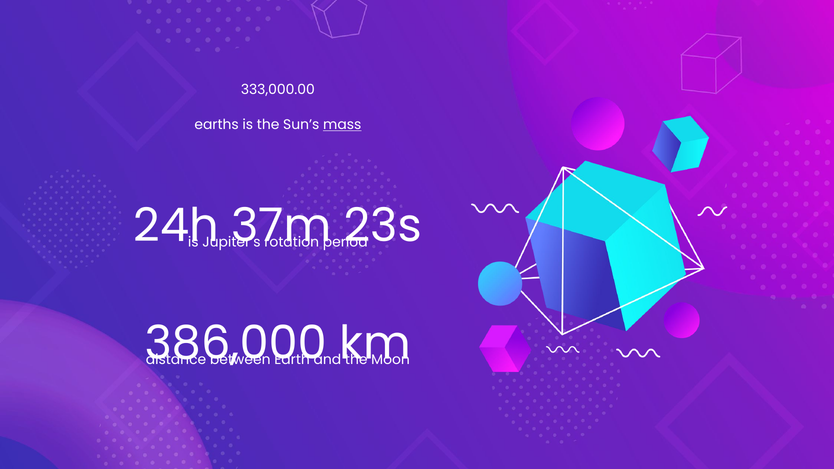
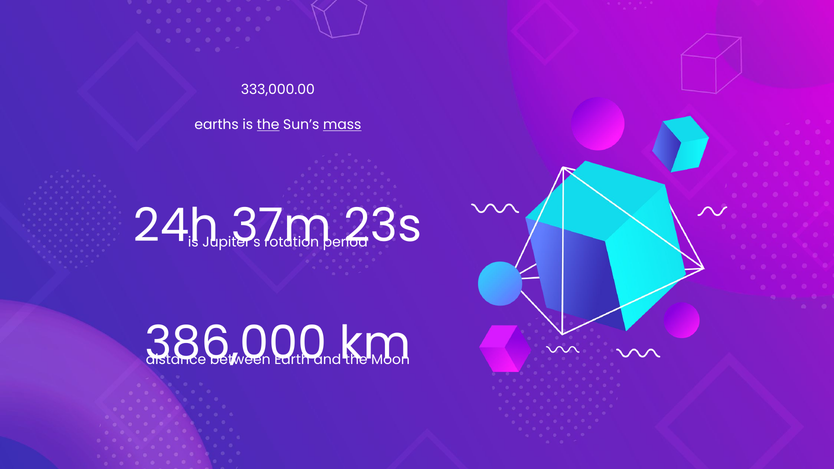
the underline: none -> present (268, 125)
